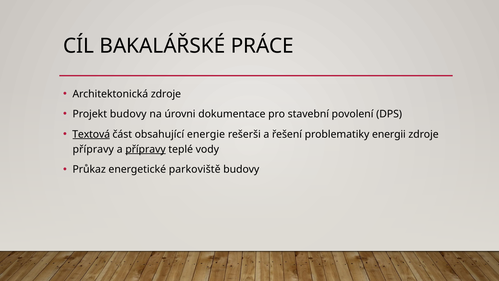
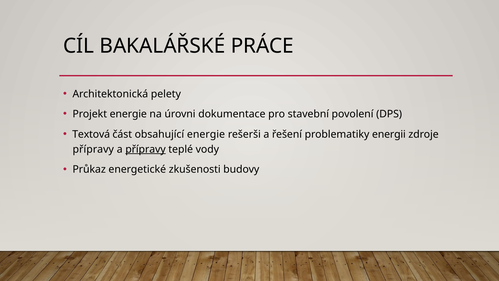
Architektonická zdroje: zdroje -> pelety (166, 94)
Projekt budovy: budovy -> energie (128, 114)
Textová underline: present -> none (91, 134)
parkoviště: parkoviště -> zkušenosti (195, 169)
